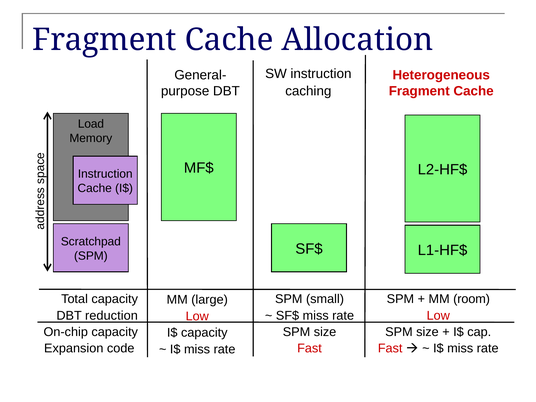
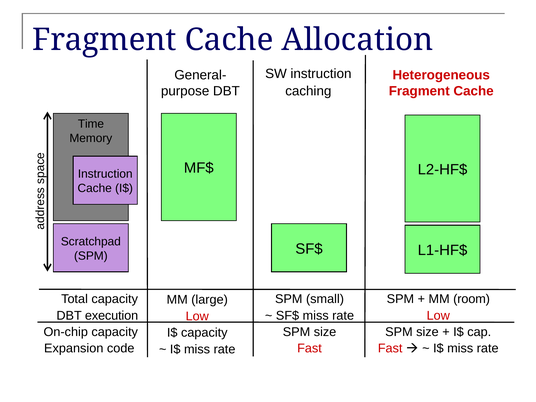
Load: Load -> Time (91, 124)
reduction: reduction -> execution (112, 316)
